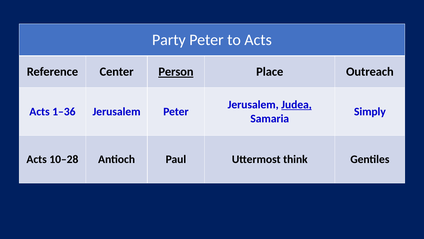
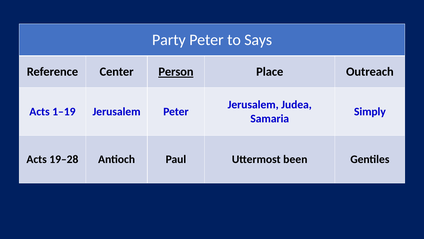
to Acts: Acts -> Says (258, 40)
Judea underline: present -> none (296, 104)
1–36: 1–36 -> 1–19 (64, 111)
10–28: 10–28 -> 19–28 (64, 159)
think: think -> been (295, 159)
